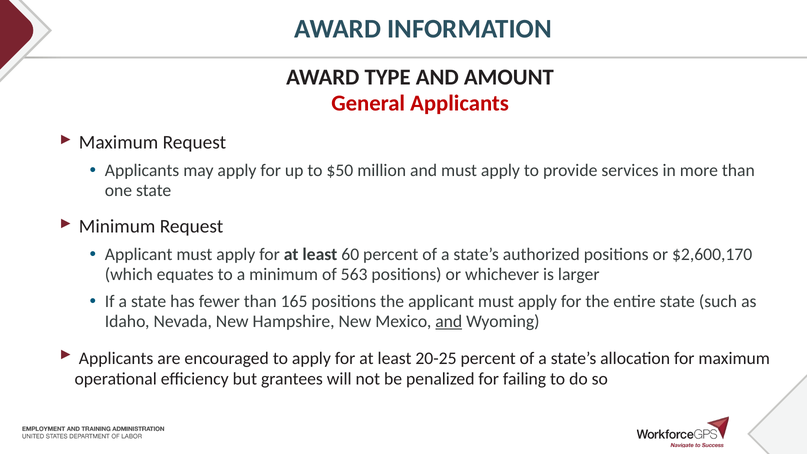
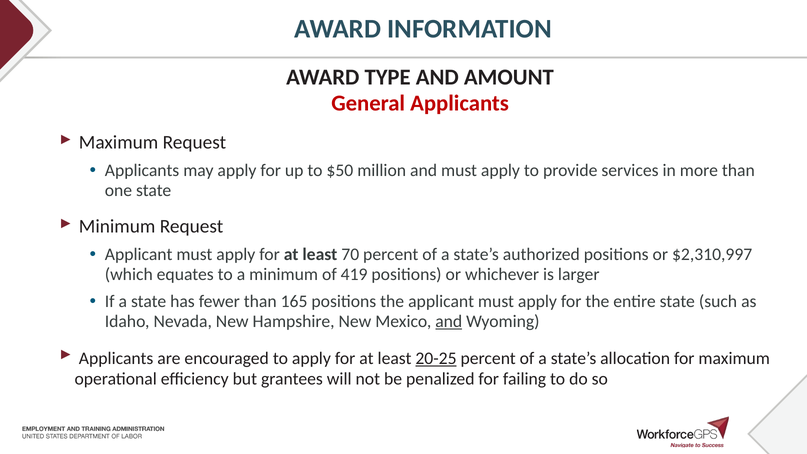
60: 60 -> 70 (350, 254)
$2,600,170: $2,600,170 -> $2,310,997 (712, 254)
563: 563 -> 419 (354, 274)
20-25 underline: none -> present (436, 358)
